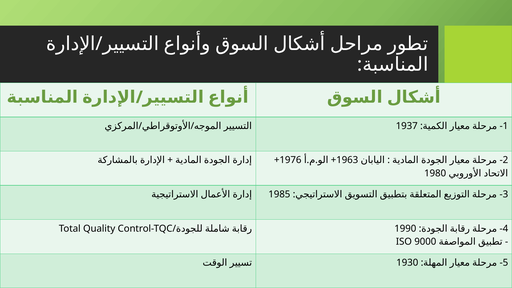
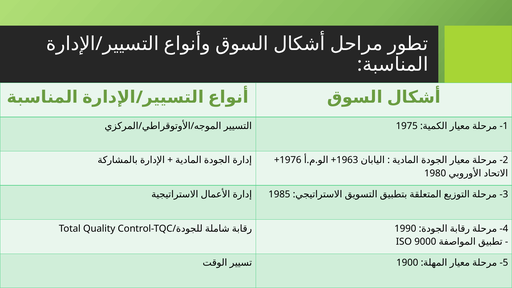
1937: 1937 -> 1975 (407, 126)
1930: 1930 -> 1900 (407, 263)
